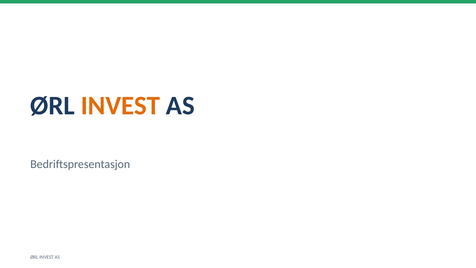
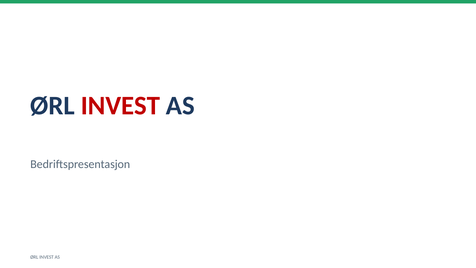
INVEST colour: orange -> red (120, 106)
